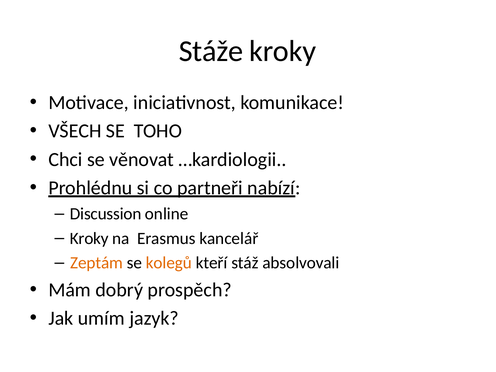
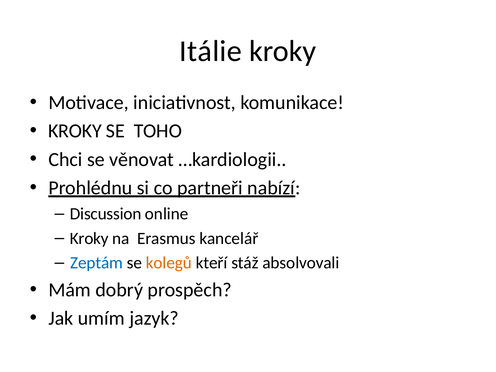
Stáže: Stáže -> Itálie (211, 51)
VŠECH: VŠECH -> KROKY (75, 131)
Zeptám colour: orange -> blue (96, 263)
